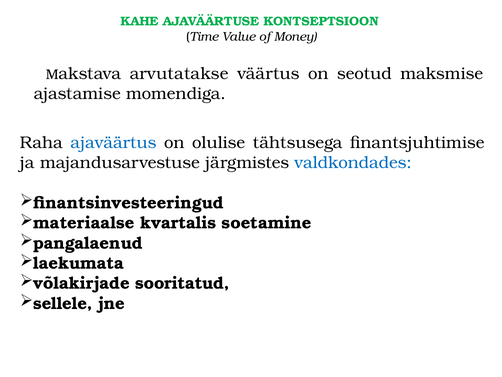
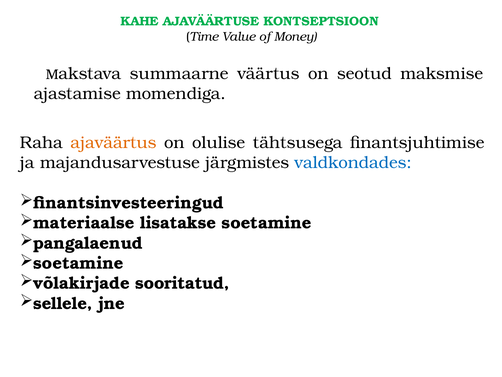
arvutatakse: arvutatakse -> summaarne (179, 73)
ajaväärtus colour: blue -> orange (113, 142)
kvartalis: kvartalis -> lisatakse (178, 223)
laekumata: laekumata -> soetamine (78, 263)
